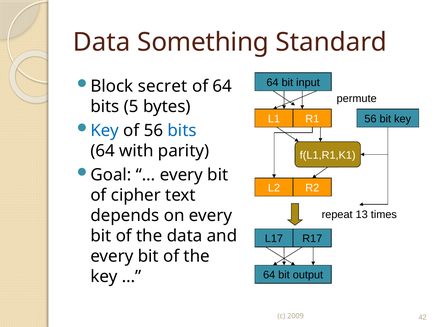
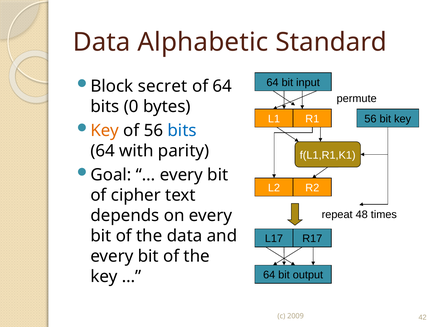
Something: Something -> Alphabetic (203, 42)
5: 5 -> 0 (131, 107)
Key colour: blue -> orange (105, 131)
13: 13 -> 48 (362, 215)
